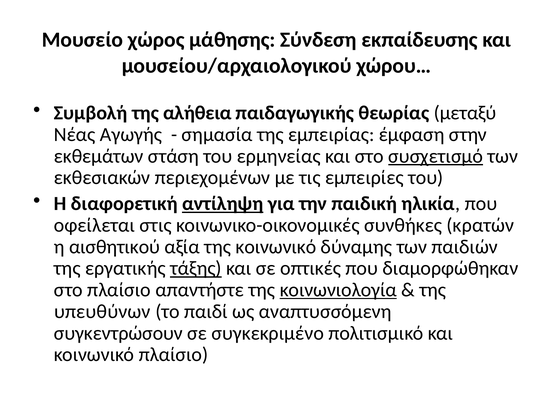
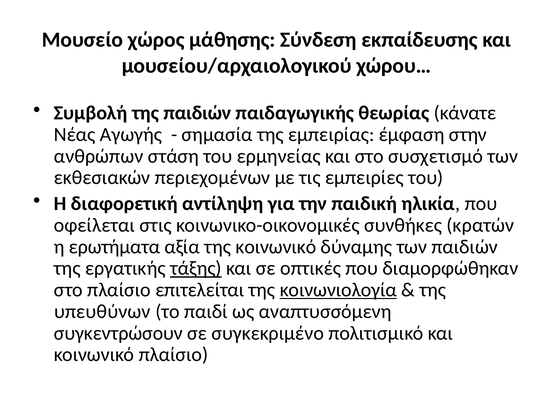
της αλήθεια: αλήθεια -> παιδιών (197, 113)
μεταξύ: μεταξύ -> κάνατε (465, 113)
εκθεμάτων: εκθεμάτων -> ανθρώπων (99, 156)
συσχετισμό underline: present -> none (436, 156)
αντίληψη underline: present -> none (223, 204)
αισθητικού: αισθητικού -> ερωτήματα (115, 247)
απαντήστε: απαντήστε -> επιτελείται (200, 290)
